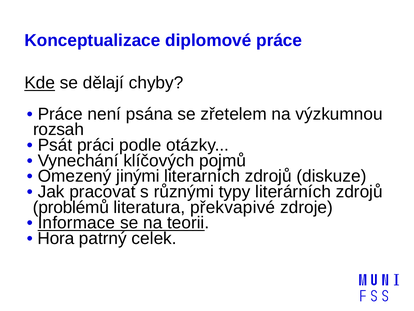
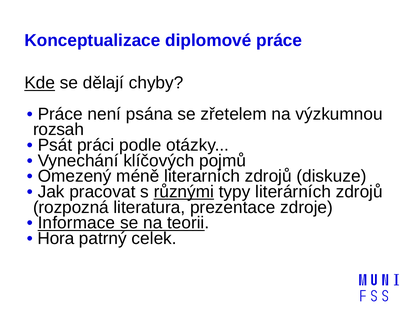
jinými: jinými -> méně (138, 176)
různými underline: none -> present (184, 192)
problémů: problémů -> rozpozná (71, 207)
překvapivé: překvapivé -> prezentace (233, 207)
